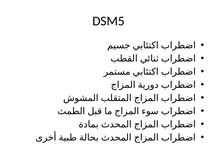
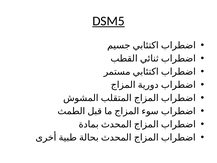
DSM5 underline: none -> present (108, 21)
